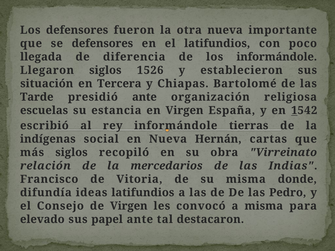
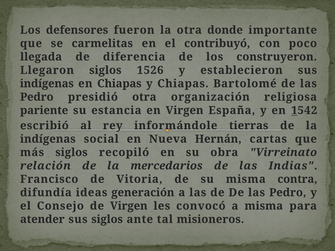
otra nueva: nueva -> donde (225, 30)
se defensores: defensores -> carmelitas (102, 43)
el latifundios: latifundios -> contribuyó (217, 43)
los informándole: informándole -> construyeron (277, 57)
situación: situación -> indígenas (47, 84)
en Tercera: Tercera -> Chiapas (119, 84)
Tarde: Tarde -> Pedro (37, 97)
presidió ante: ante -> otra (144, 97)
escuelas: escuelas -> pariente (44, 110)
donde: donde -> contra (297, 179)
ideas latifundios: latifundios -> generación (143, 193)
elevado: elevado -> atender (42, 220)
sus papel: papel -> siglos (107, 220)
destacaron: destacaron -> misioneros (210, 220)
